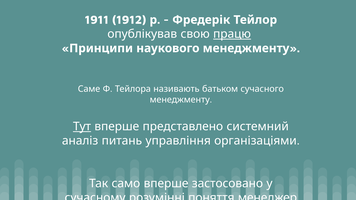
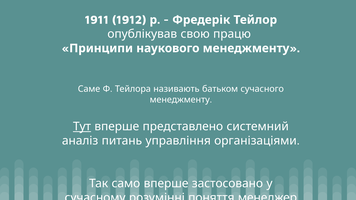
працю underline: present -> none (232, 34)
